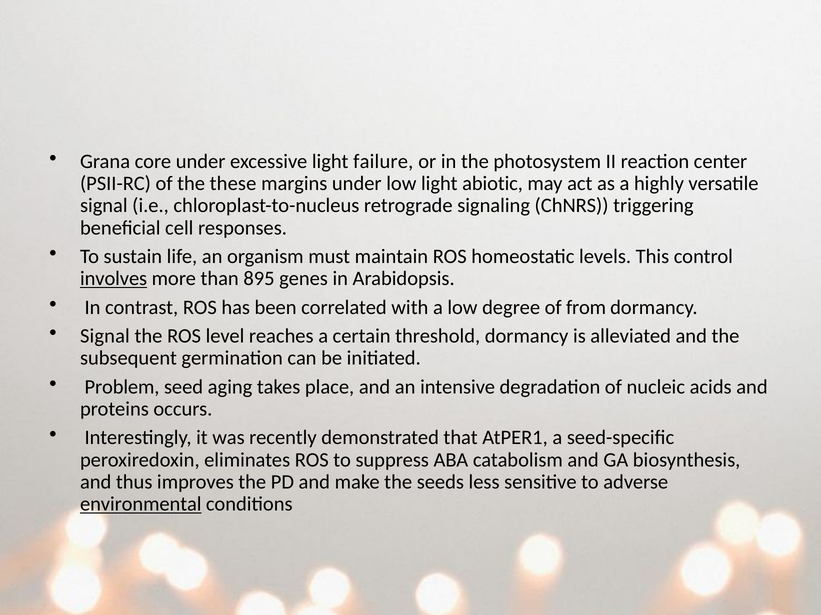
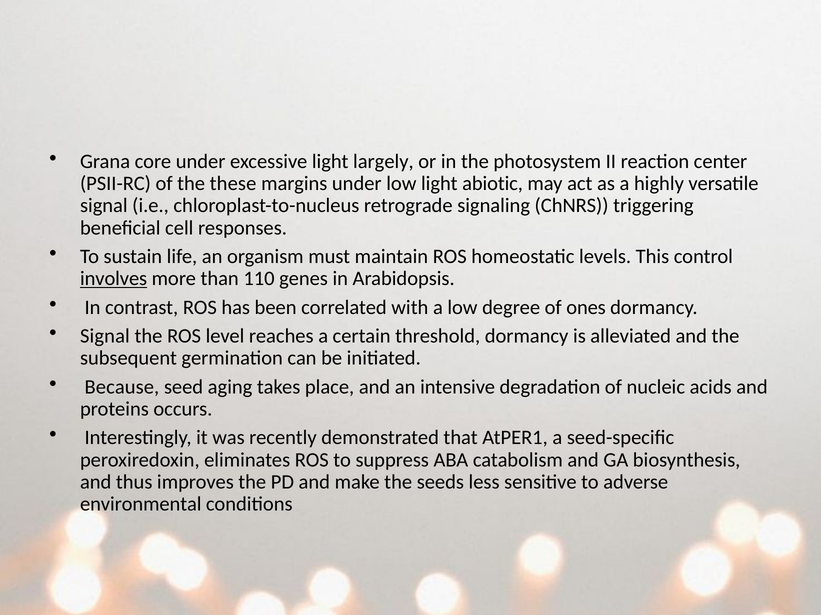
failure: failure -> largely (383, 162)
895: 895 -> 110 (259, 279)
from: from -> ones (586, 308)
Problem: Problem -> Because (122, 387)
environmental underline: present -> none (141, 505)
